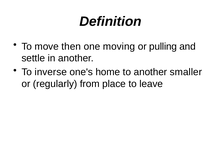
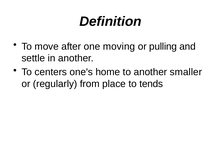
then: then -> after (71, 46)
inverse: inverse -> centers (51, 72)
leave: leave -> tends (151, 84)
